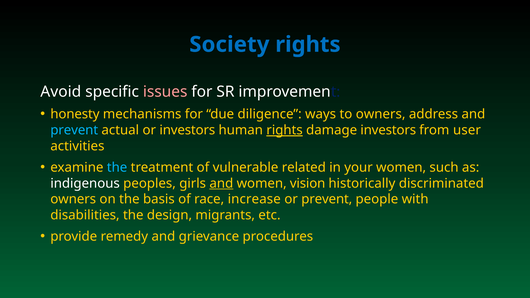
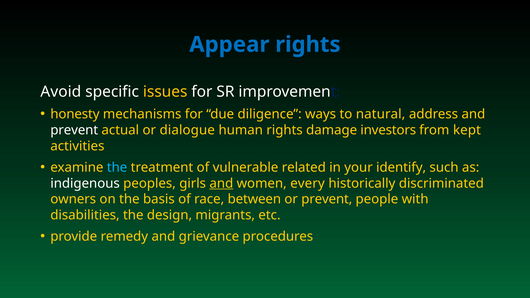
Society: Society -> Appear (229, 45)
issues colour: pink -> yellow (165, 92)
to owners: owners -> natural (381, 114)
prevent colour: light blue -> white (74, 130)
or investors: investors -> dialogue (187, 130)
rights underline: present -> none (285, 130)
user: user -> kept (467, 130)
your women: women -> identify (401, 168)
vision: vision -> every (307, 183)
increase: increase -> between (254, 199)
